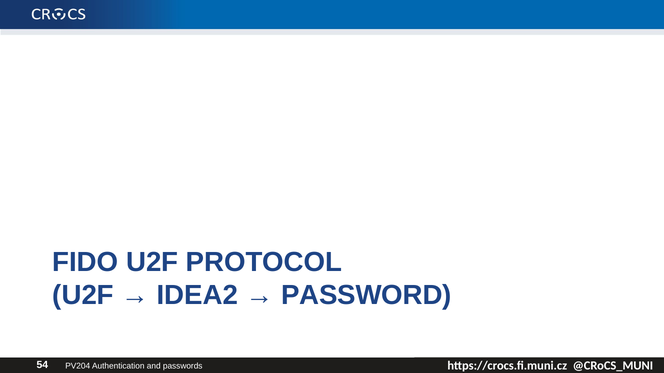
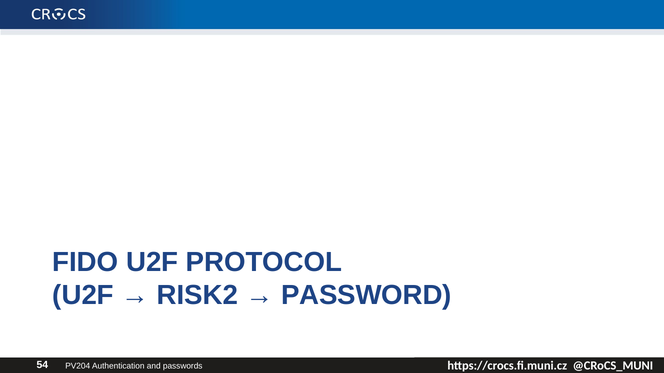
IDEA2: IDEA2 -> RISK2 (197, 296)
